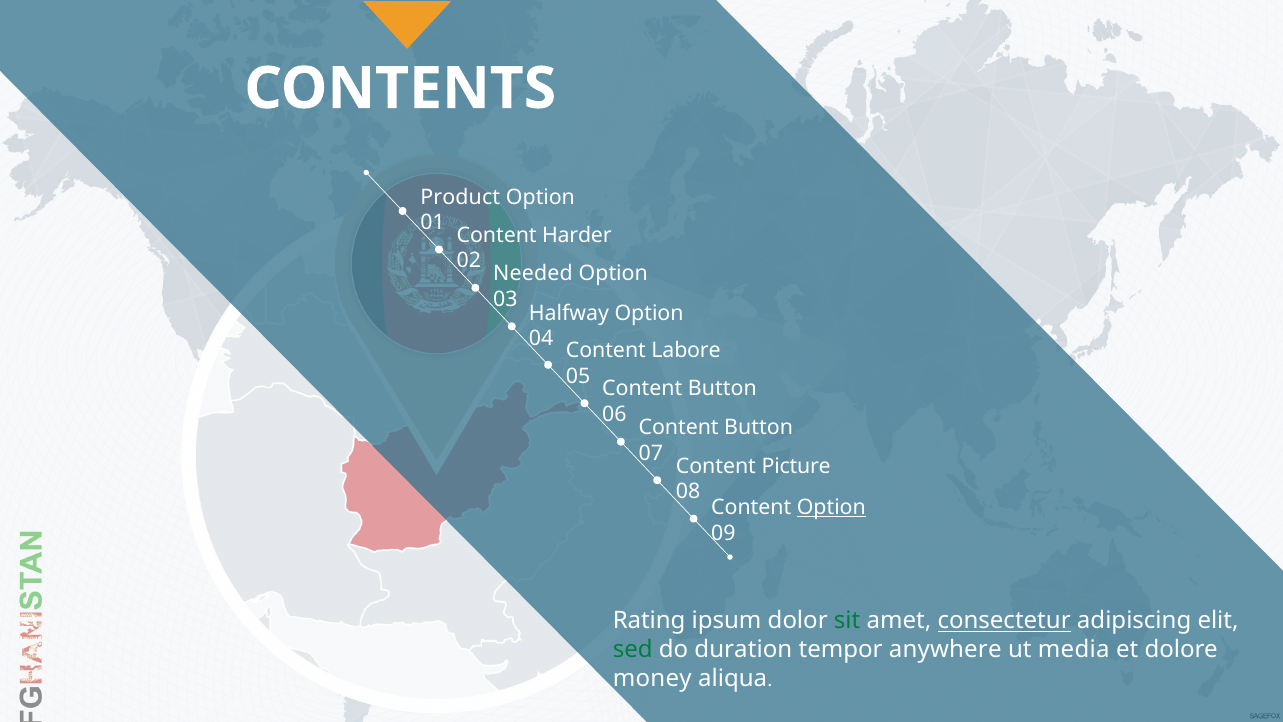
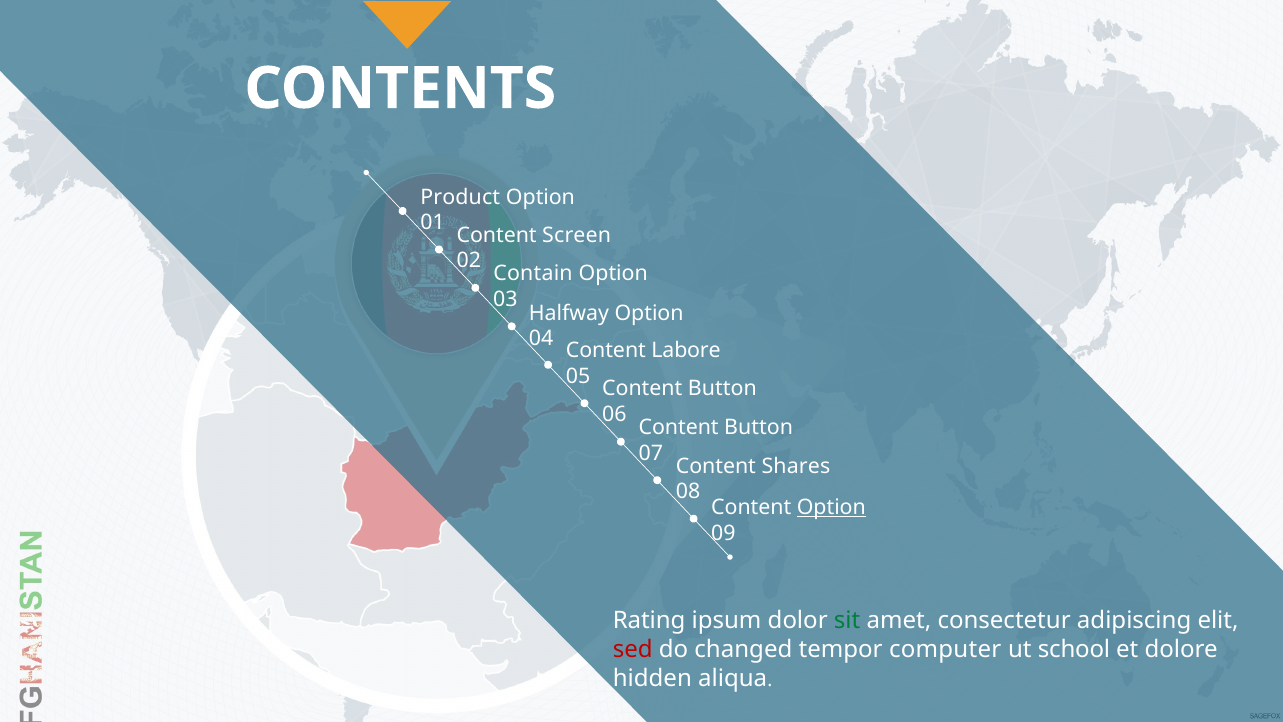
Harder: Harder -> Screen (577, 235)
Needed: Needed -> Contain (533, 273)
Picture: Picture -> Shares (796, 466)
consectetur underline: present -> none (1004, 621)
sed colour: green -> red (633, 650)
duration: duration -> changed (743, 650)
anywhere: anywhere -> computer (945, 650)
media: media -> school (1074, 650)
money: money -> hidden (652, 678)
